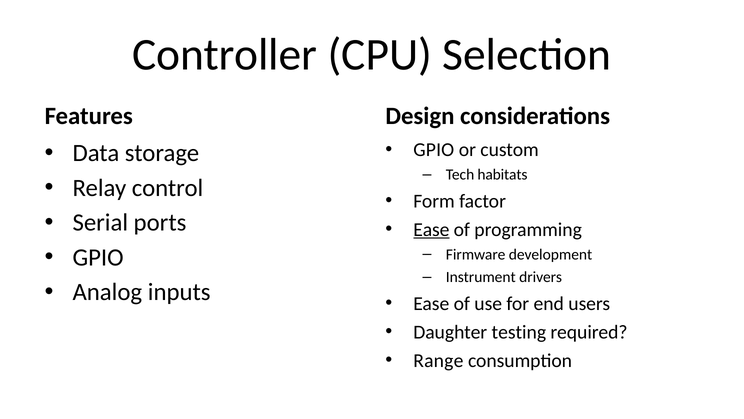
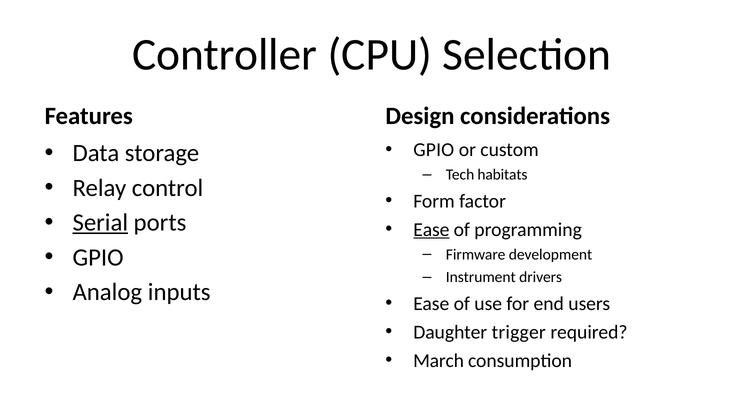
Serial underline: none -> present (100, 222)
testing: testing -> trigger (519, 332)
Range: Range -> March (439, 360)
